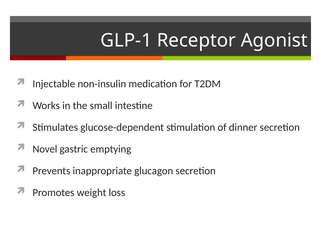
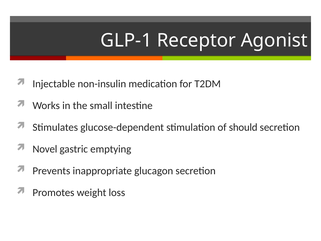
dinner: dinner -> should (243, 127)
